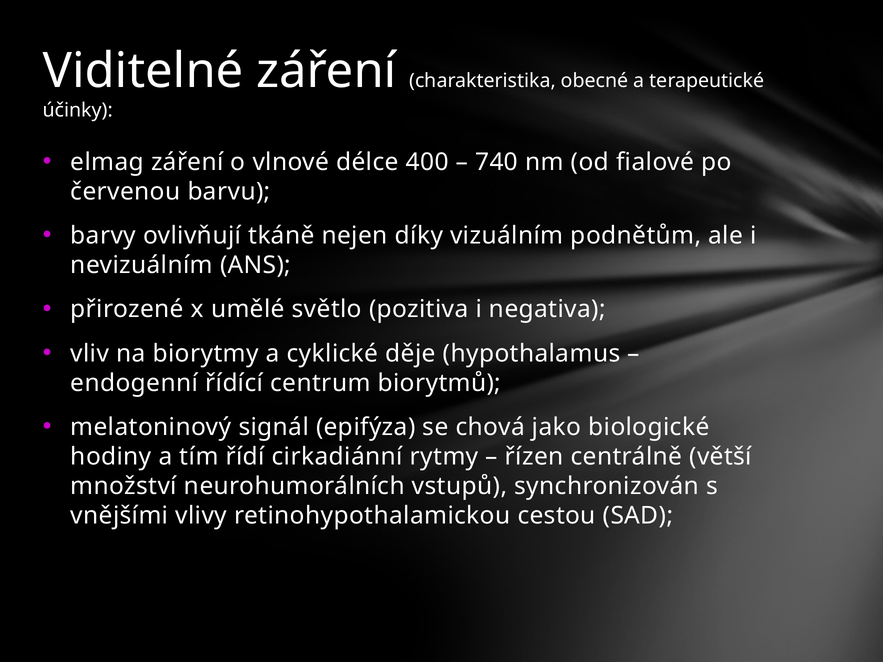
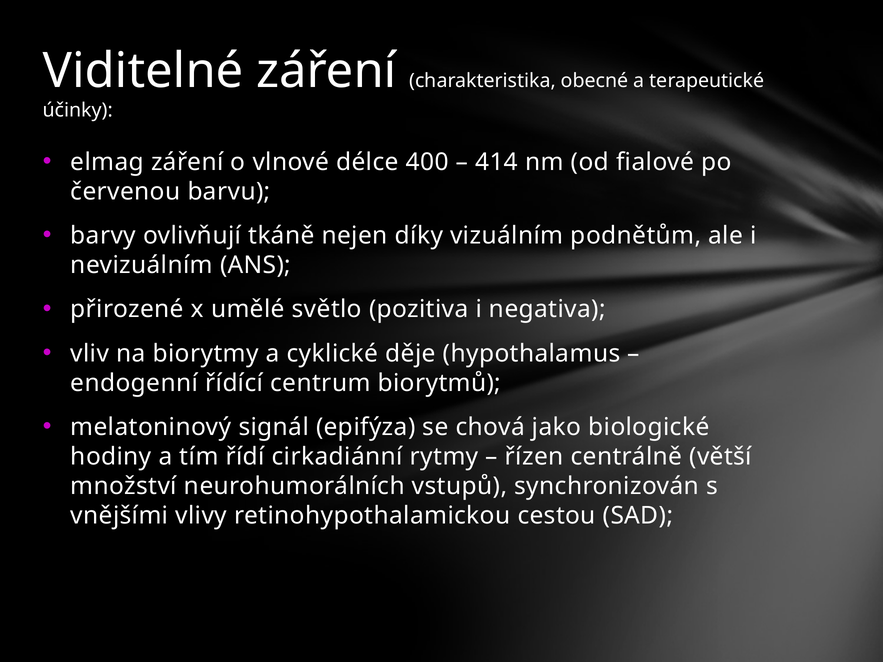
740: 740 -> 414 (497, 162)
